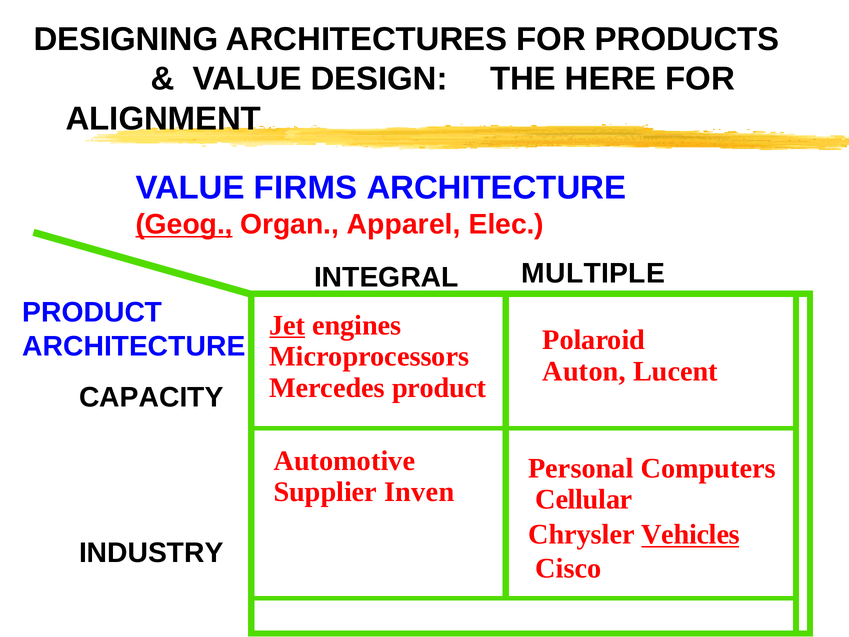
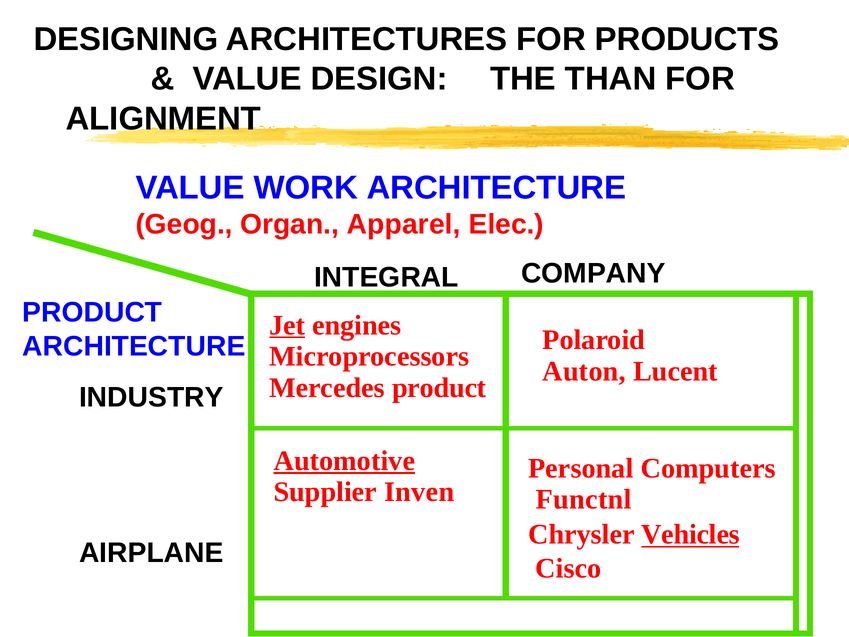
HERE: HERE -> THAN (611, 79)
FIRMS: FIRMS -> WORK (306, 188)
Geog underline: present -> none (184, 225)
MULTIPLE: MULTIPLE -> COMPANY (593, 274)
CAPACITY: CAPACITY -> INDUSTRY (151, 397)
Automotive underline: none -> present (344, 461)
Cellular: Cellular -> Functnl (584, 499)
INDUSTRY: INDUSTRY -> AIRPLANE (151, 553)
